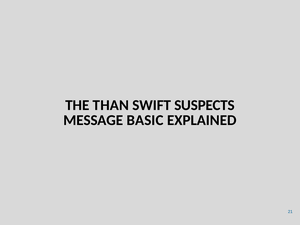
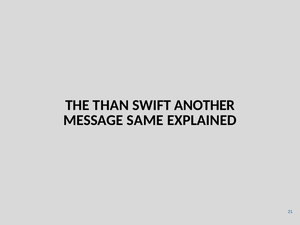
SUSPECTS: SUSPECTS -> ANOTHER (205, 105)
BASIC: BASIC -> SAME (145, 120)
